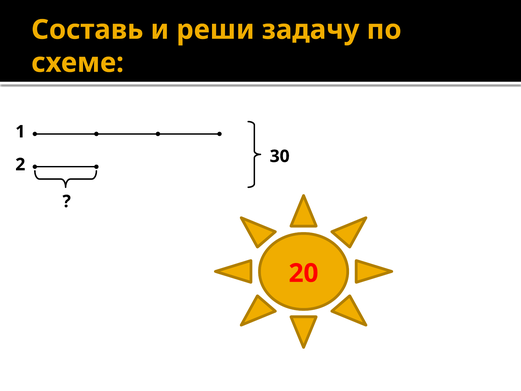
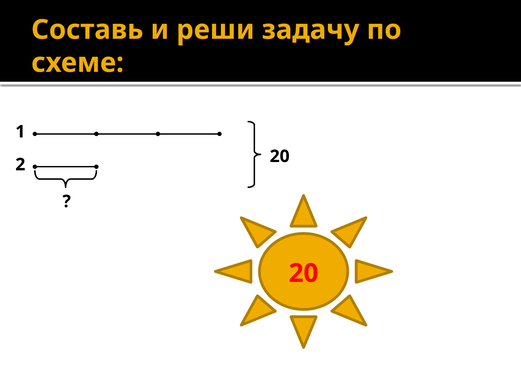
2 30: 30 -> 20 (280, 156)
